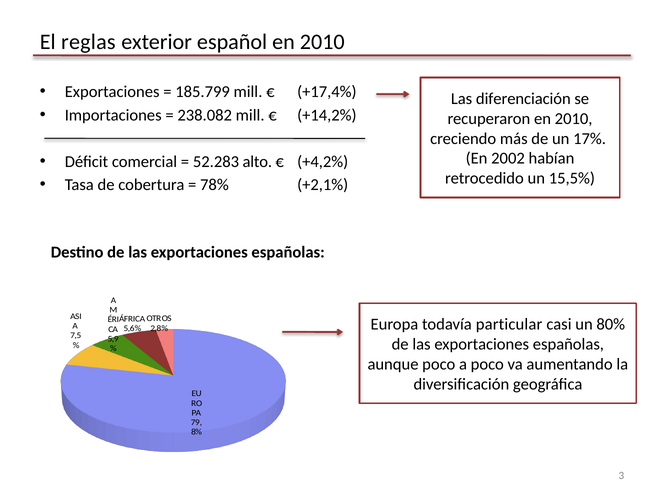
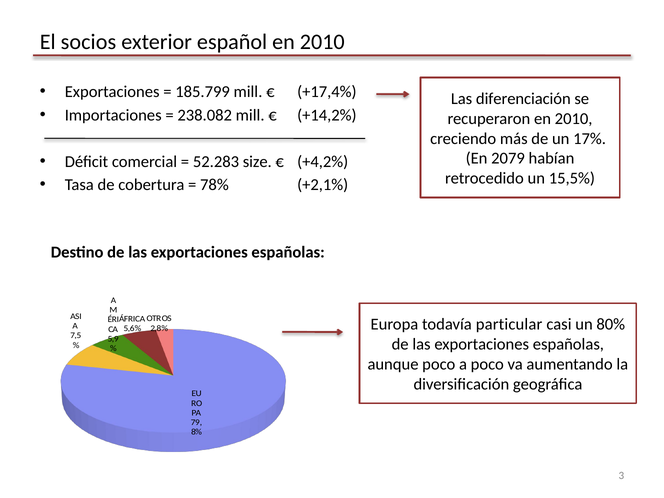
reglas: reglas -> socios (88, 42)
2002: 2002 -> 2079 (508, 159)
alto: alto -> size (257, 162)
